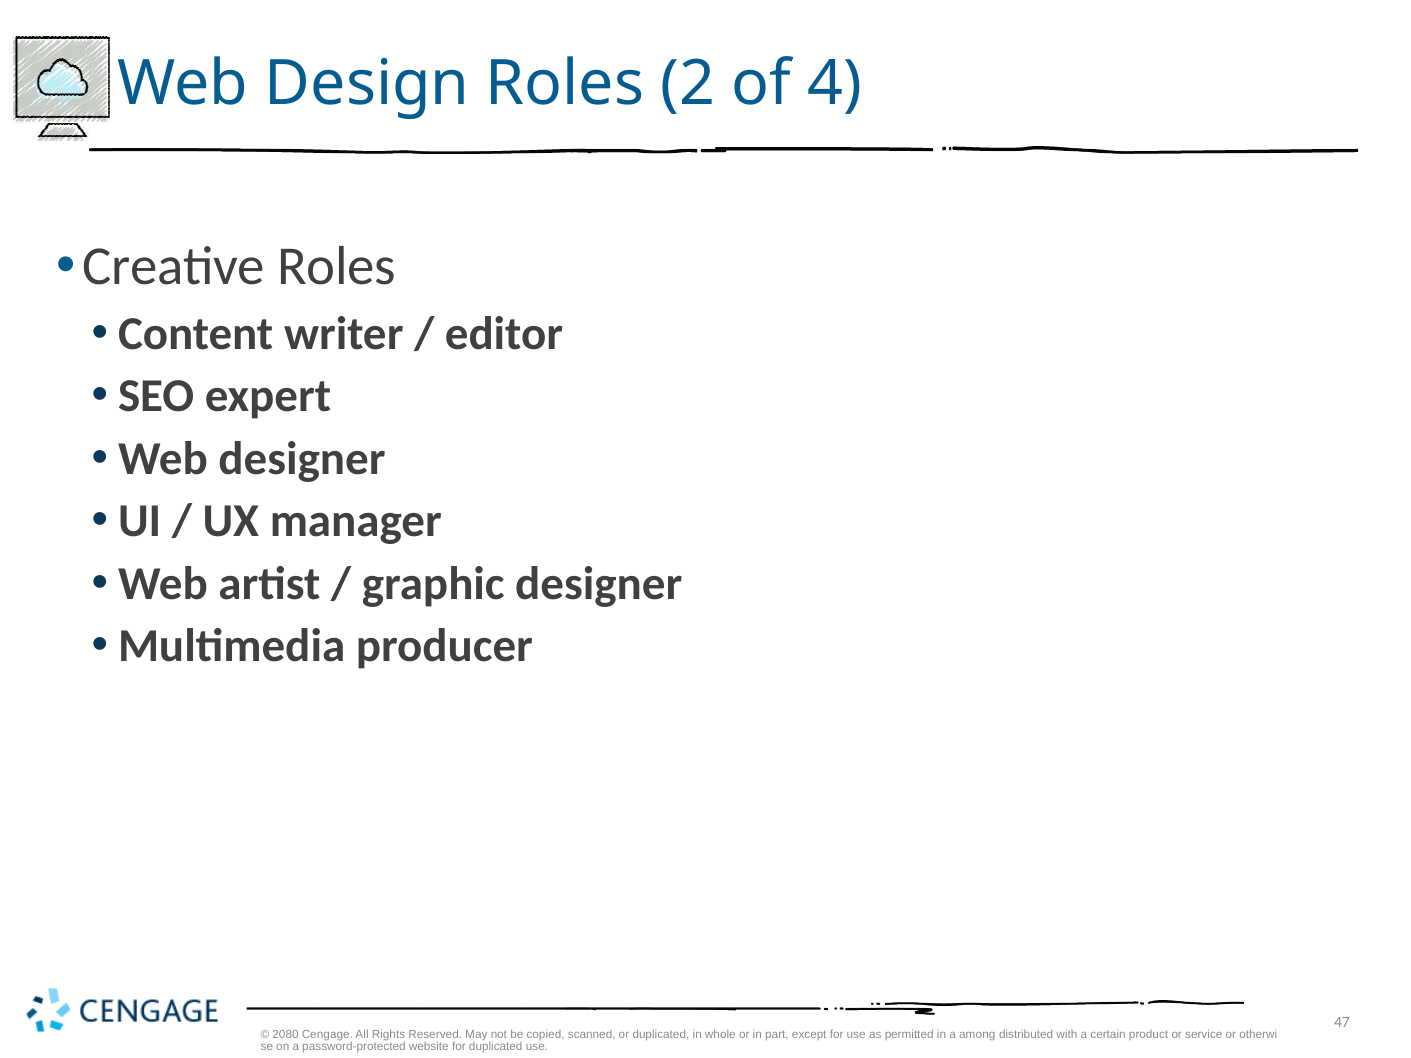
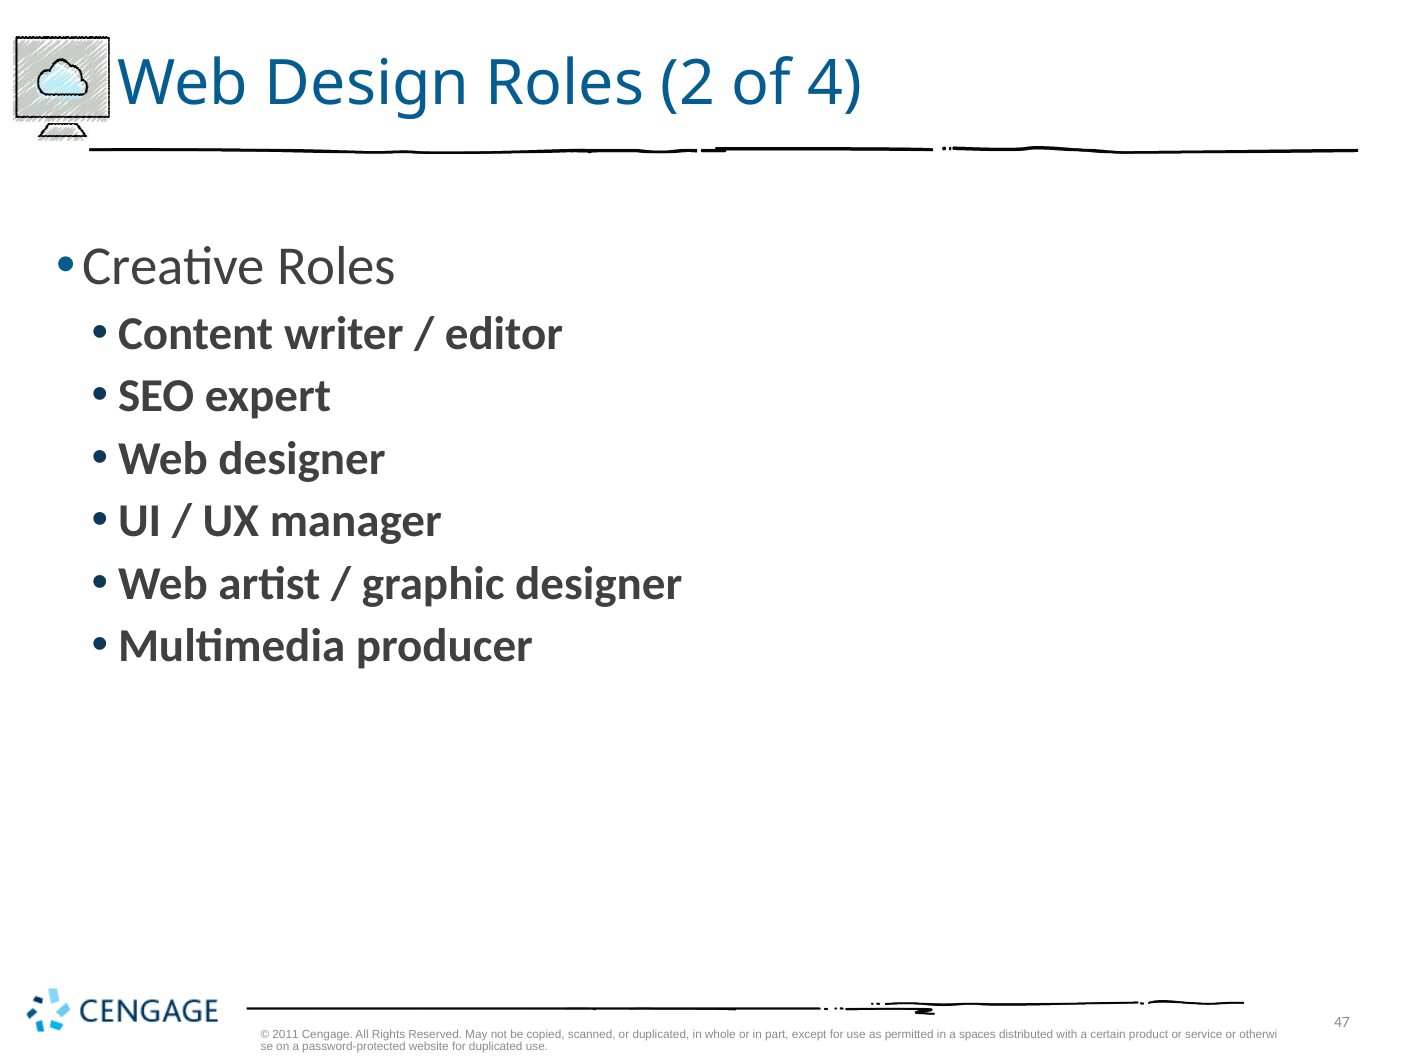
2080: 2080 -> 2011 (286, 1035)
among: among -> spaces (977, 1035)
